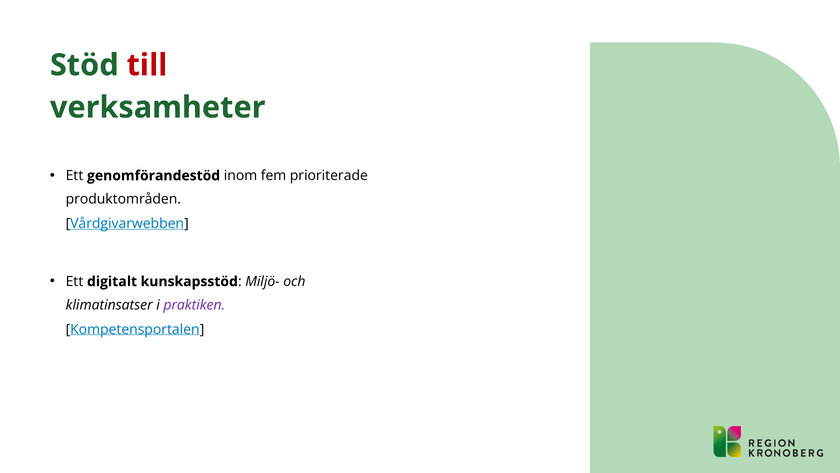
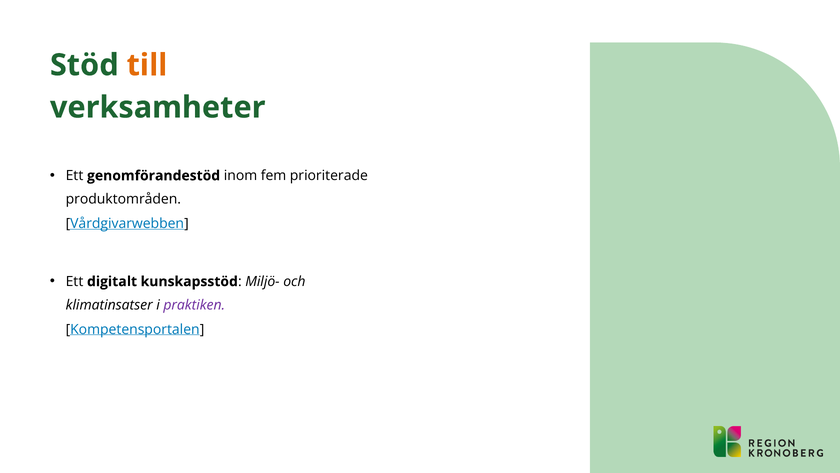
till colour: red -> orange (147, 65)
